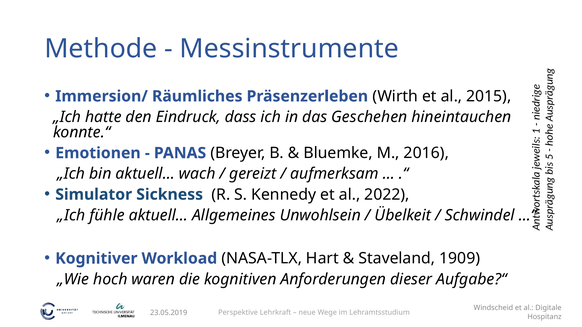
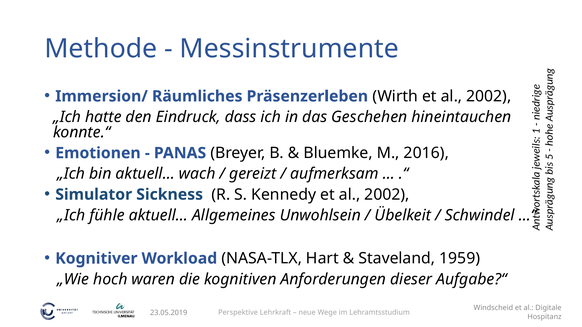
Wirth et al 2015: 2015 -> 2002 (489, 96)
Kennedy et al 2022: 2022 -> 2002 (387, 195)
1909: 1909 -> 1959 (460, 259)
